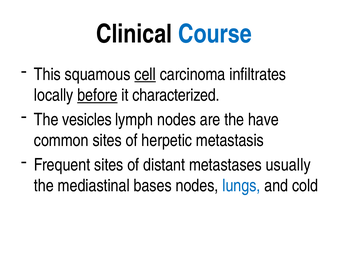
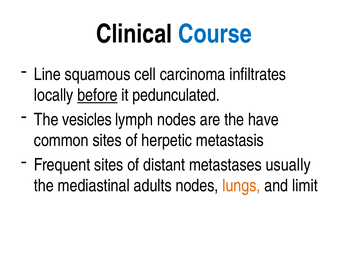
This: This -> Line (47, 74)
cell underline: present -> none (145, 74)
characterized: characterized -> pedunculated (176, 95)
bases: bases -> adults (153, 186)
lungs colour: blue -> orange (241, 186)
cold: cold -> limit (305, 186)
